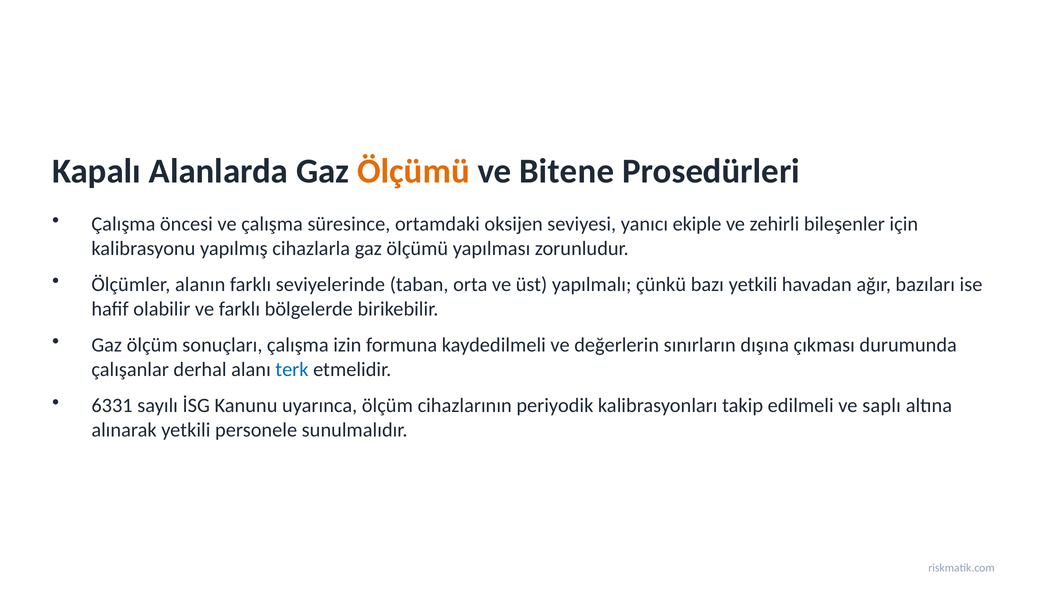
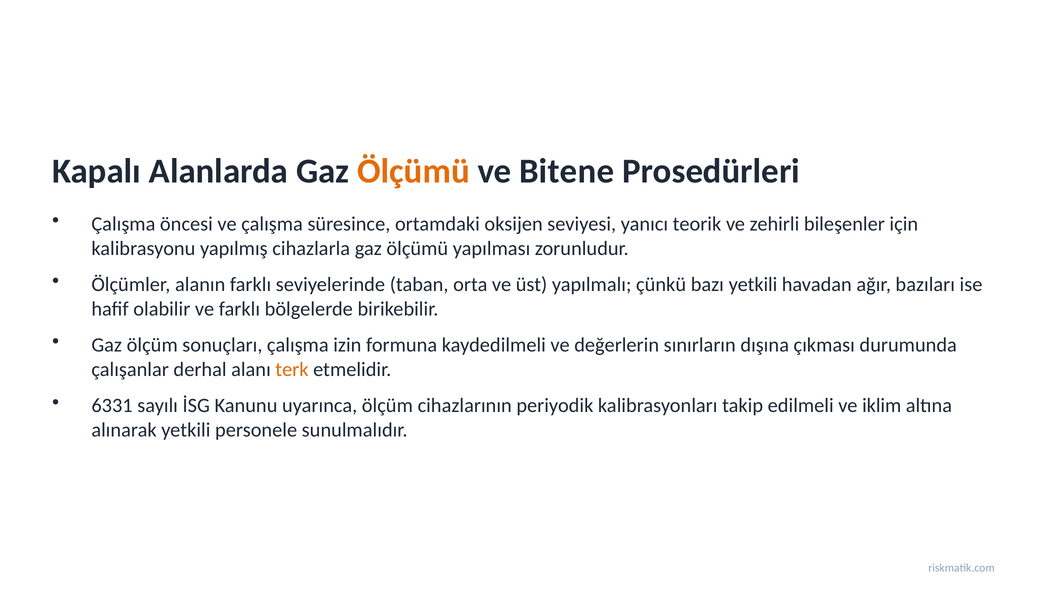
ekiple: ekiple -> teorik (697, 224)
terk colour: blue -> orange (292, 370)
saplı: saplı -> iklim (882, 406)
